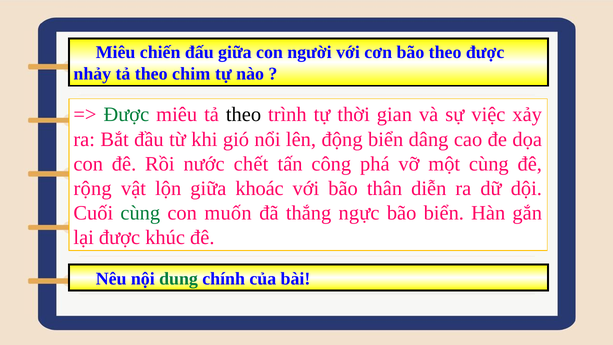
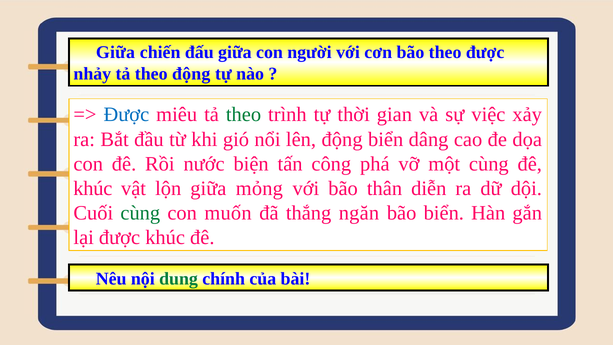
Miêu: Miêu -> Giữa (116, 53)
theo chim: chim -> động (191, 74)
Được colour: green -> blue (126, 115)
theo colour: black -> green (244, 115)
chết: chết -> biện (251, 164)
rộng: rộng -> khúc (93, 188)
khoác: khoác -> mỏng (259, 188)
ngực: ngực -> ngăn (359, 213)
